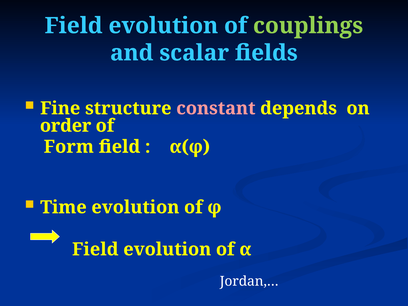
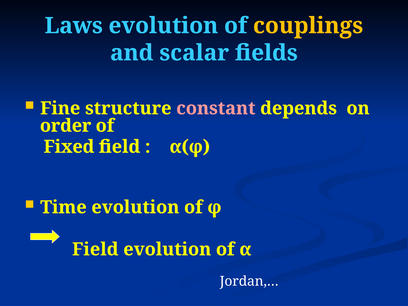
Field: Field -> Laws (74, 26)
couplings colour: light green -> yellow (308, 26)
Form: Form -> Fixed (69, 147)
